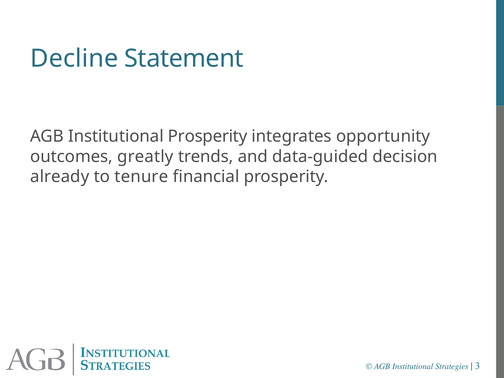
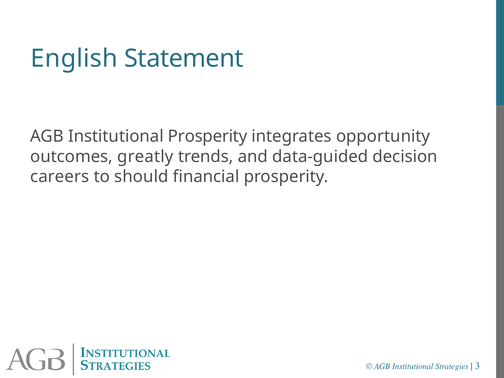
Decline: Decline -> English (74, 59)
already: already -> careers (60, 177)
tenure: tenure -> should (141, 177)
